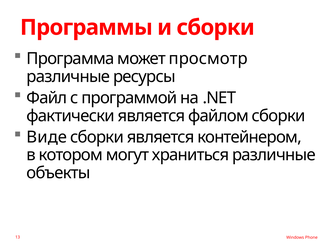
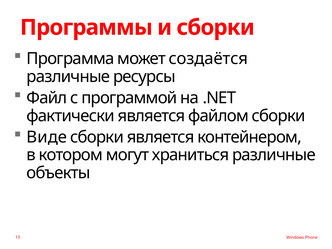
просмотр: просмотр -> создаётся (208, 59)
